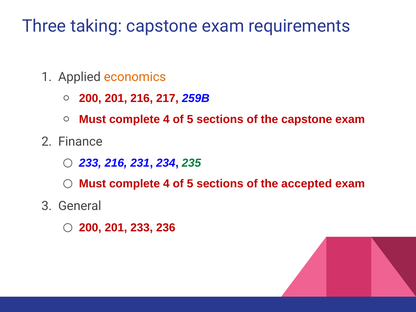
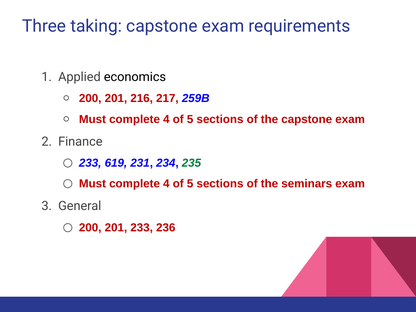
economics colour: orange -> black (135, 77)
233 216: 216 -> 619 (116, 163)
accepted: accepted -> seminars (307, 184)
